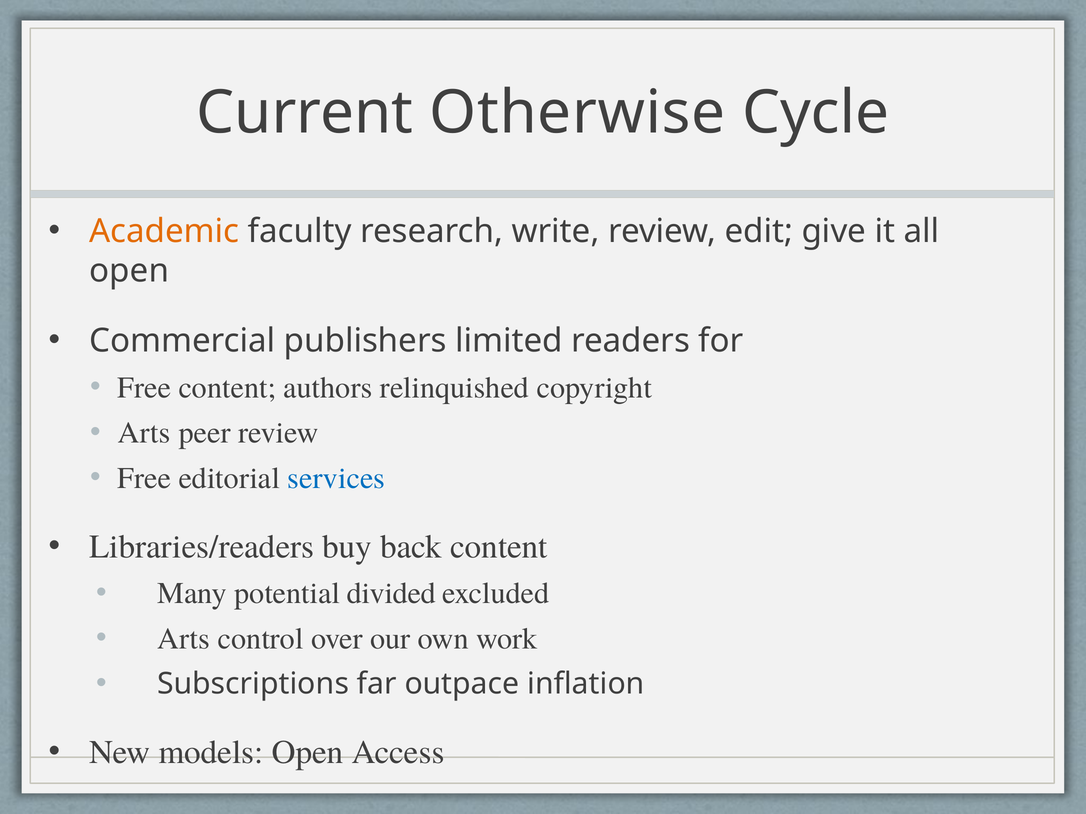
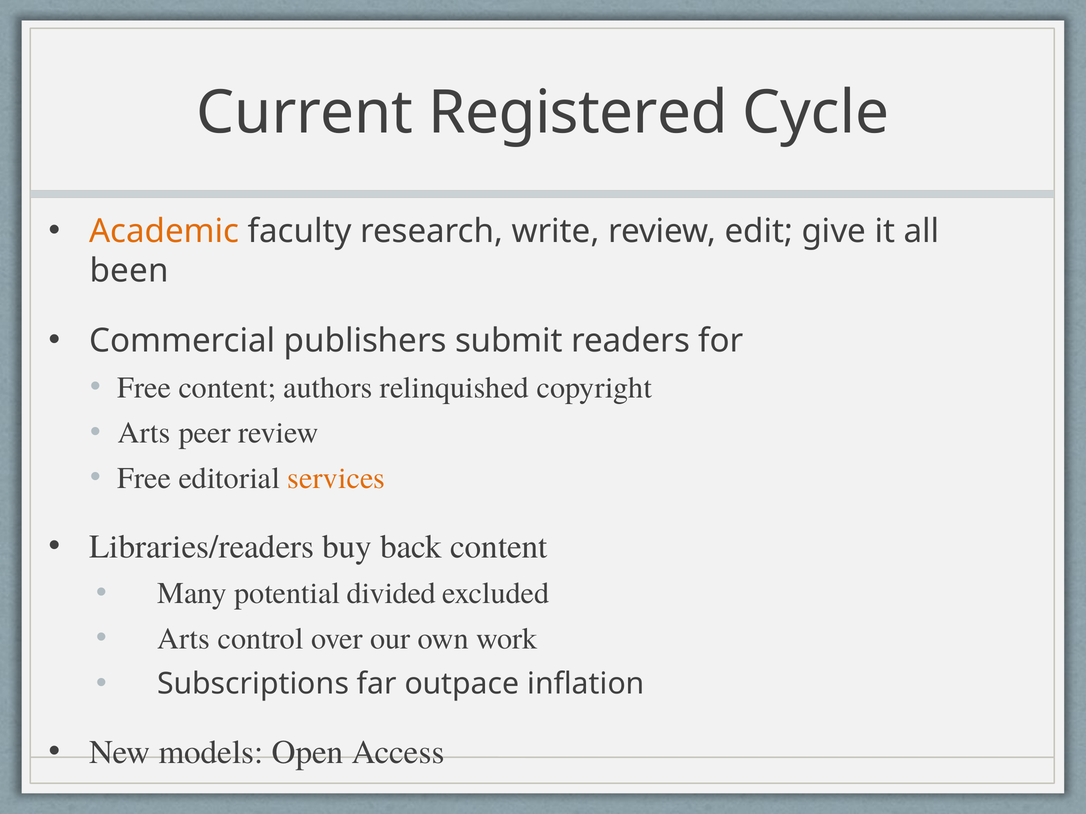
Otherwise: Otherwise -> Registered (578, 113)
open: open -> been (129, 271)
limited: limited -> submit (509, 341)
services colour: blue -> orange (336, 479)
